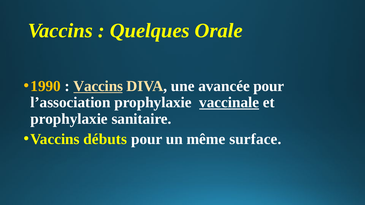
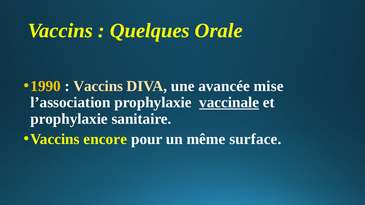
Vaccins underline: present -> none (98, 86)
avancée pour: pour -> mise (269, 86)
débuts: débuts -> encore (105, 139)
